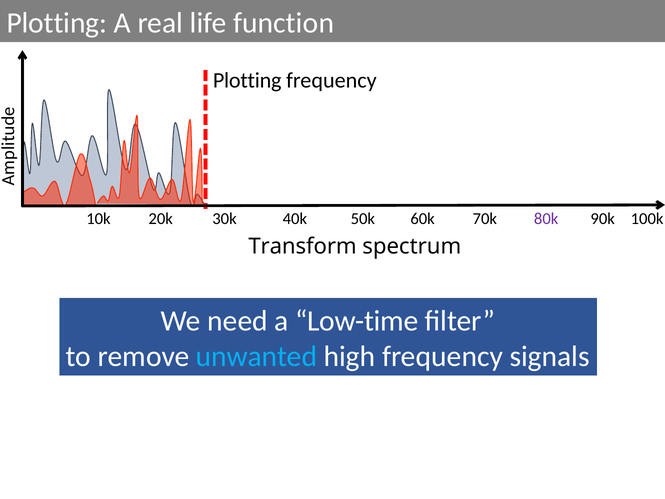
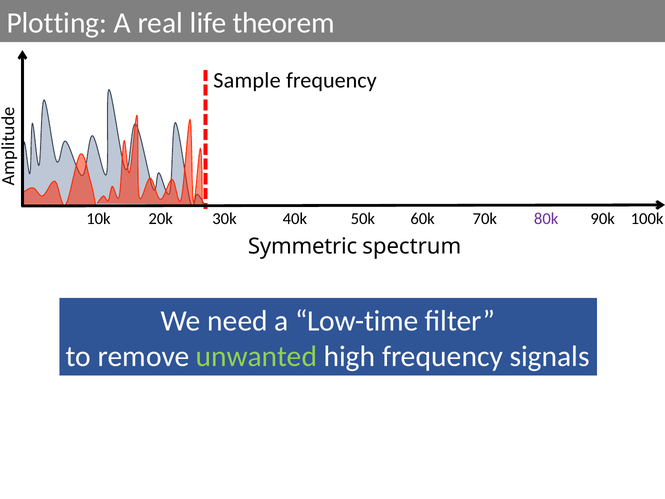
function: function -> theorem (284, 23)
Plotting: Plotting -> Sample (247, 80)
Transform: Transform -> Symmetric (303, 246)
unwanted colour: light blue -> light green (257, 356)
